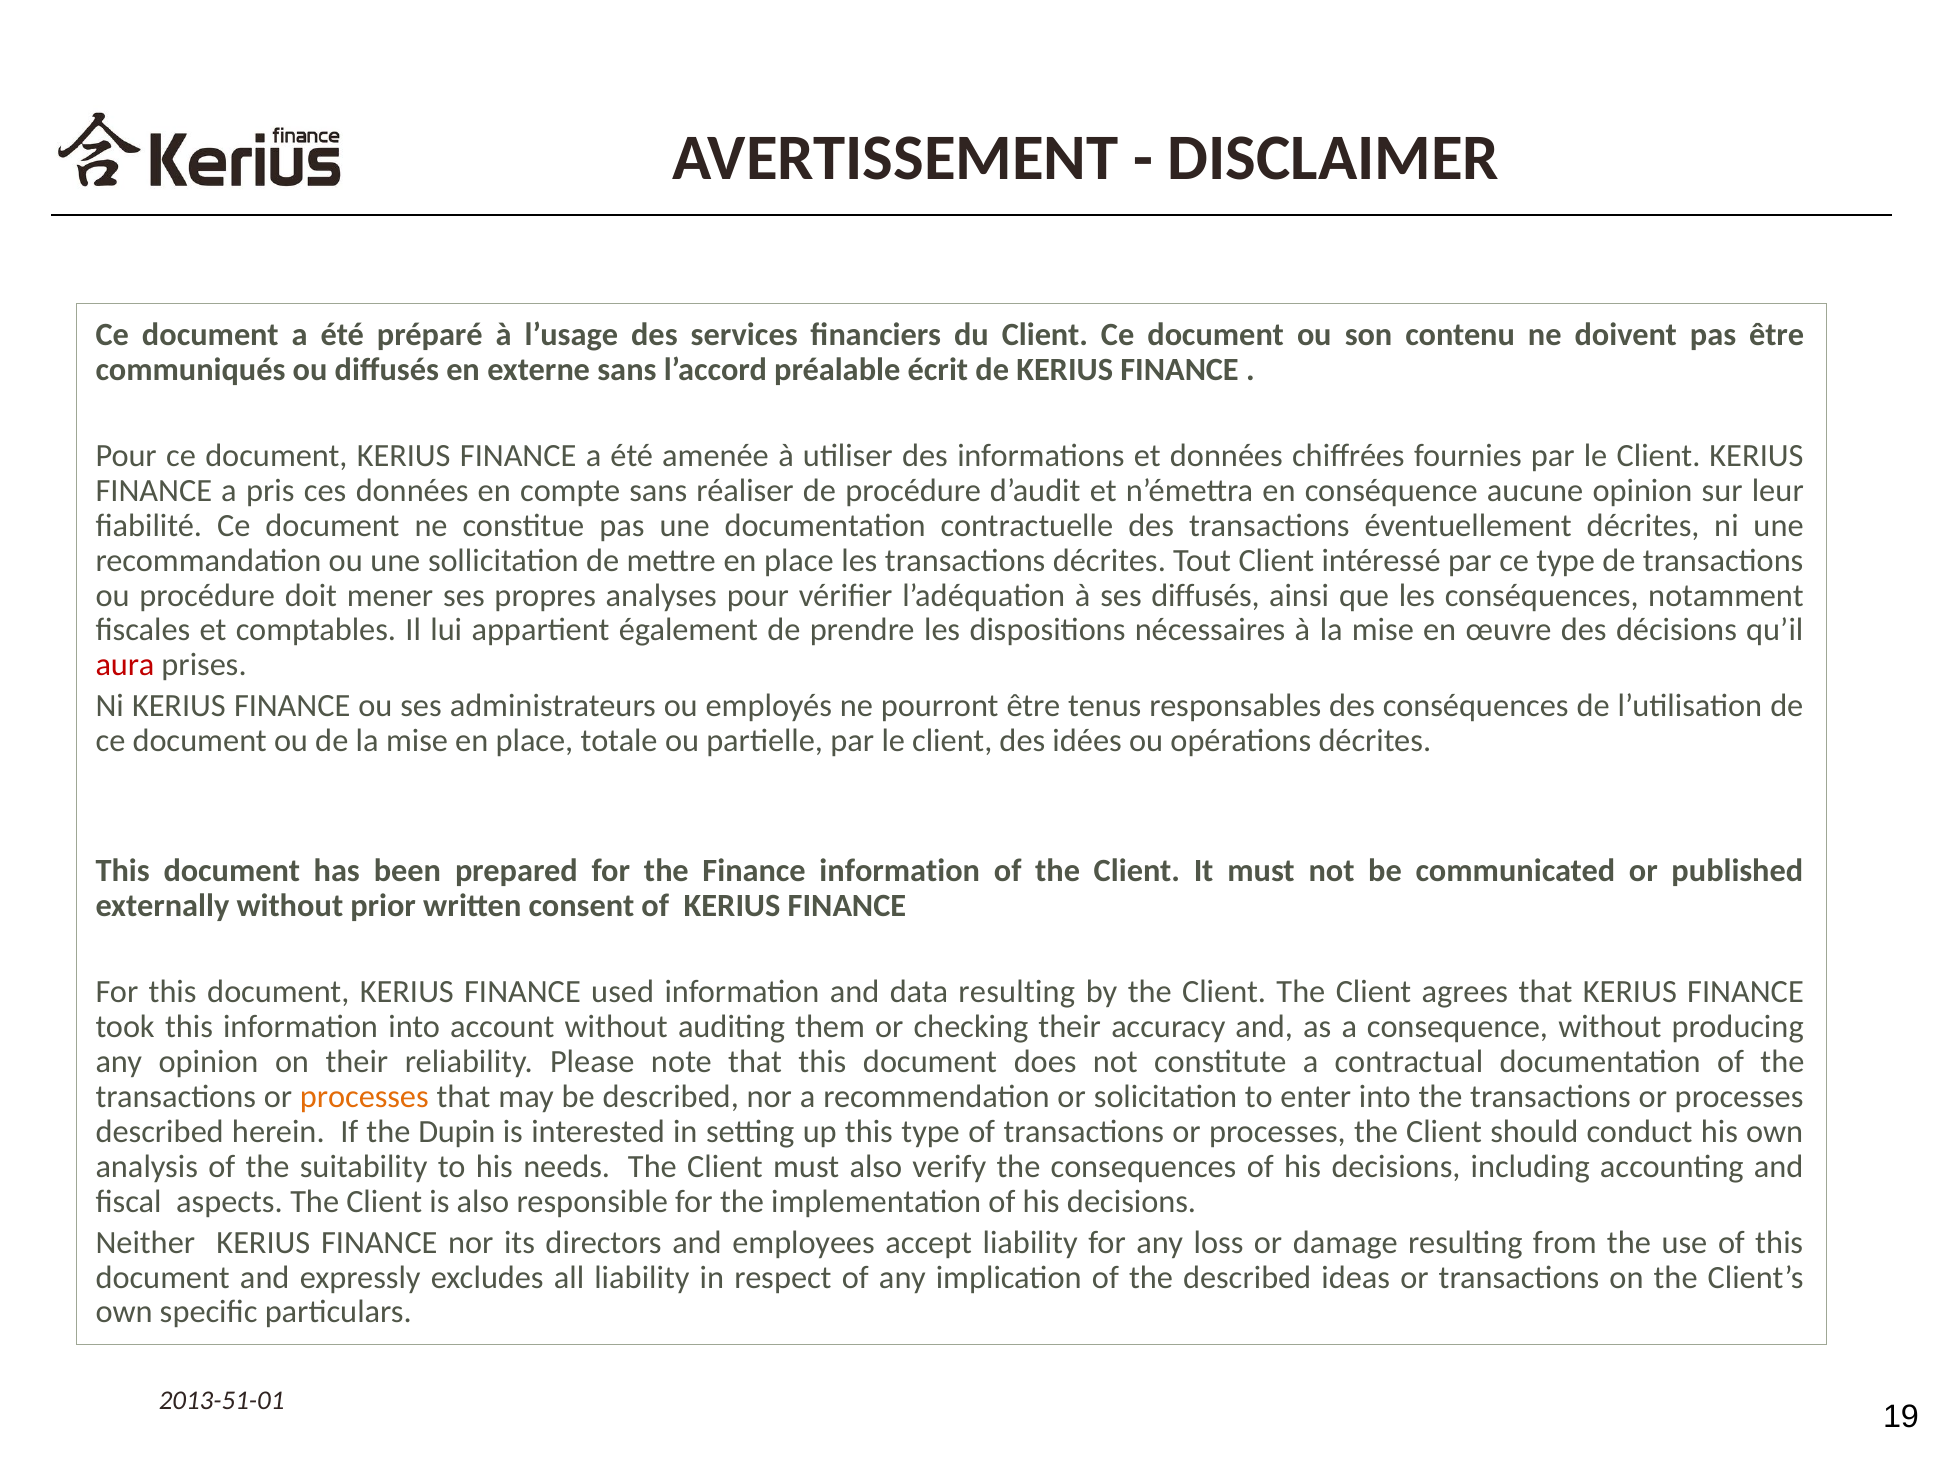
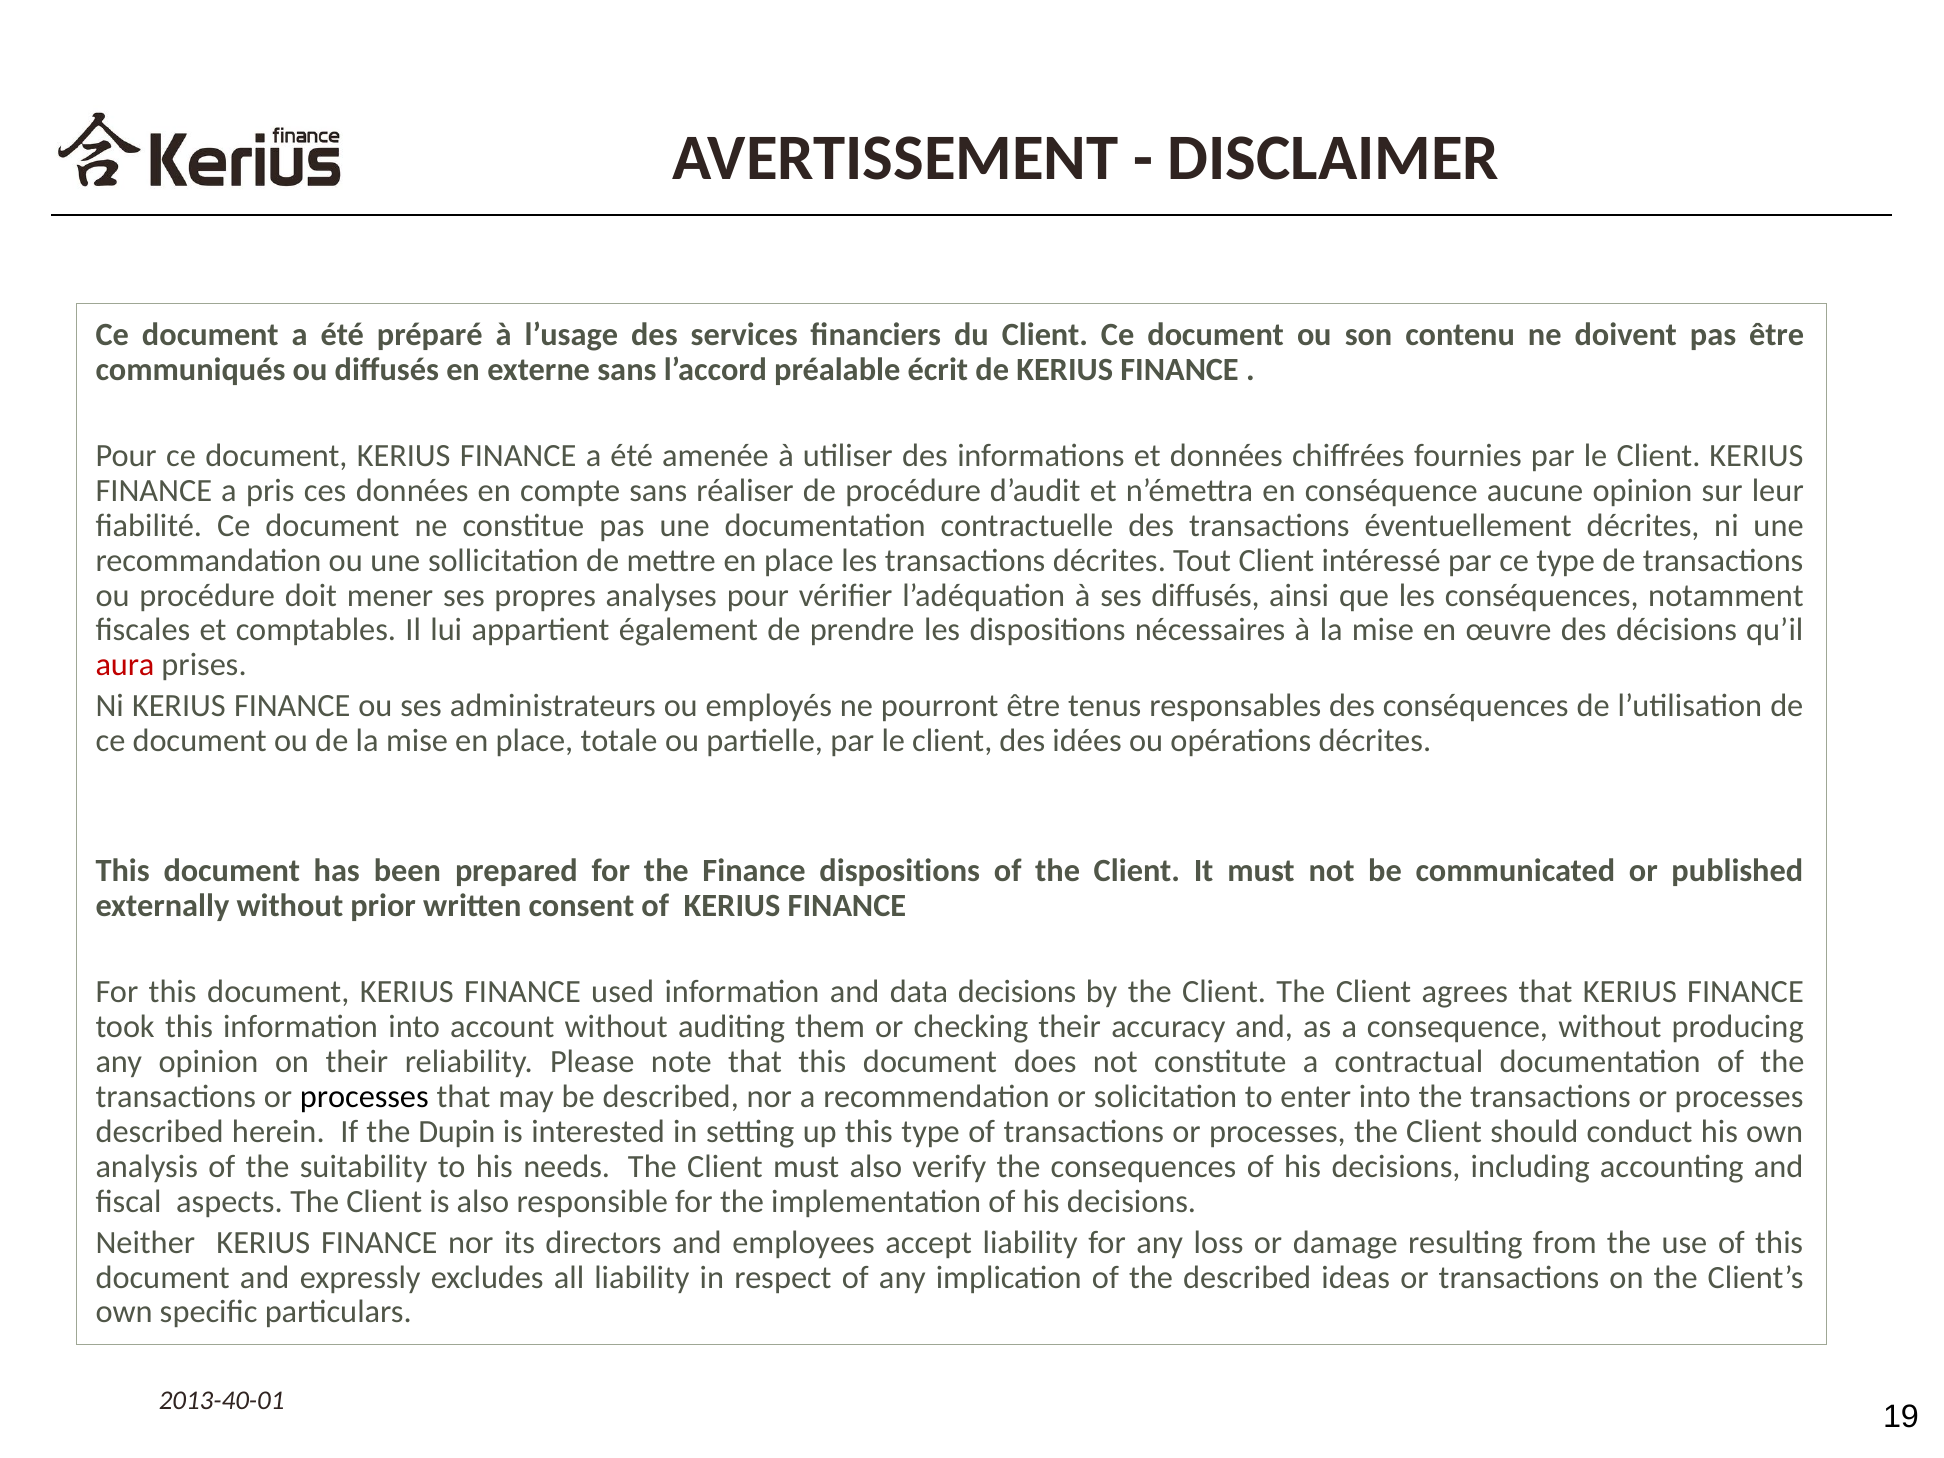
Finance information: information -> dispositions (900, 871)
data resulting: resulting -> decisions (1017, 992)
processes colour: orange -> black (364, 1097)
2013-51-01: 2013-51-01 -> 2013-40-01 (222, 1401)
